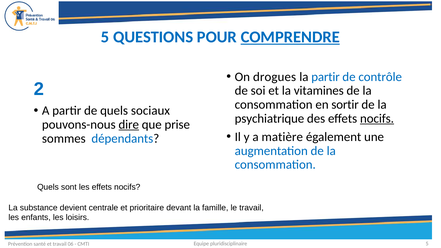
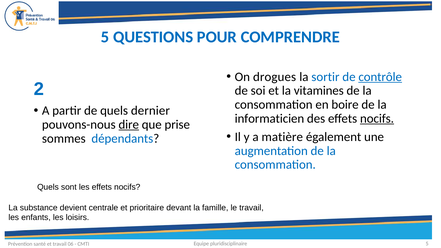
COMPRENDRE underline: present -> none (290, 37)
la partir: partir -> sortir (325, 77)
contrôle underline: none -> present (380, 77)
sortir: sortir -> boire (345, 105)
sociaux: sociaux -> dernier (150, 111)
psychiatrique: psychiatrique -> informaticien (269, 118)
